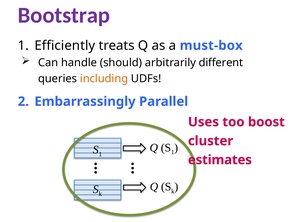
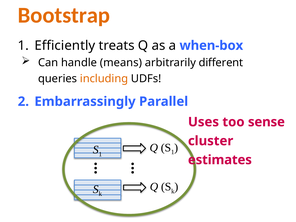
Bootstrap colour: purple -> orange (64, 15)
must-box: must-box -> when-box (211, 46)
should: should -> means (121, 63)
boost: boost -> sense (266, 122)
